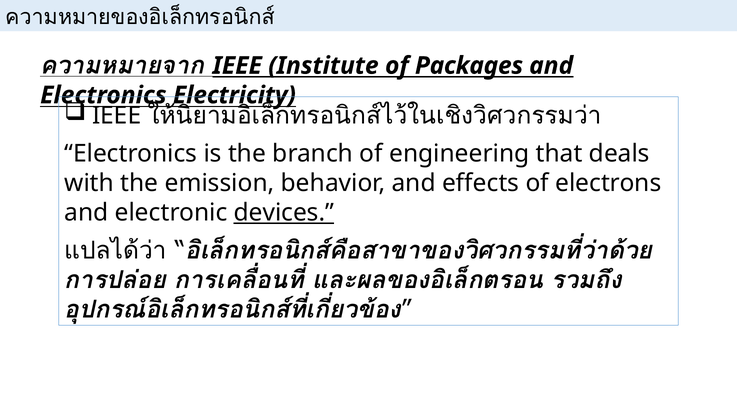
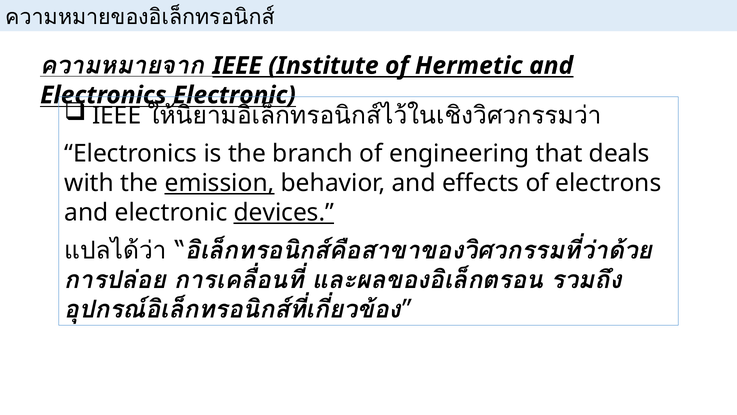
Packages: Packages -> Hermetic (469, 66)
Electricity: Electricity -> Electronic (234, 95)
emission underline: none -> present (220, 183)
